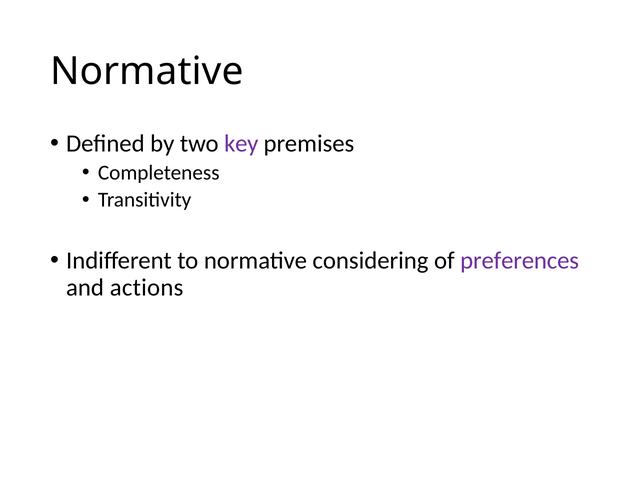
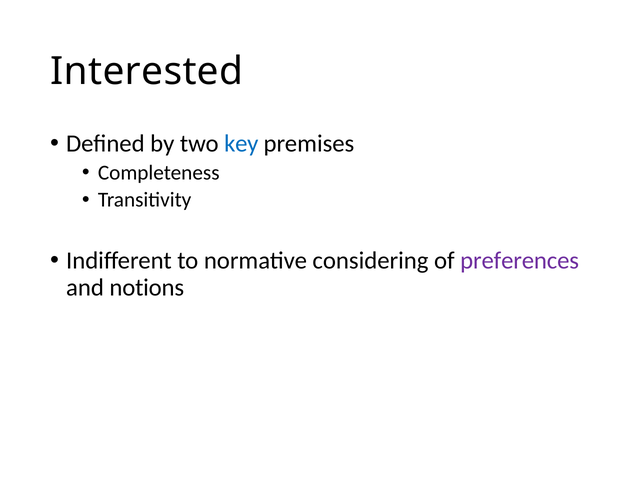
Normative: Normative -> Interested (147, 71)
key colour: purple -> blue (241, 144)
actions: actions -> notions (147, 288)
